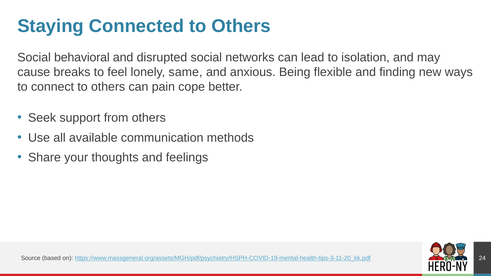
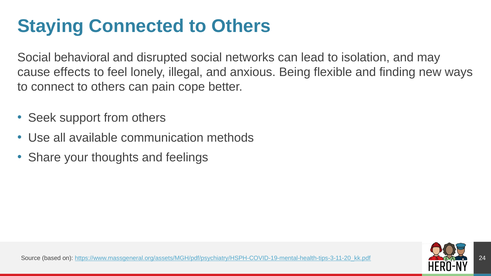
breaks: breaks -> effects (72, 72)
same: same -> illegal (186, 72)
